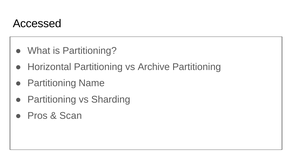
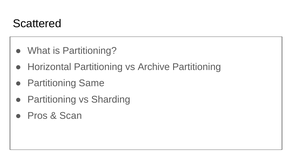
Accessed: Accessed -> Scattered (37, 24)
Name: Name -> Same (92, 83)
